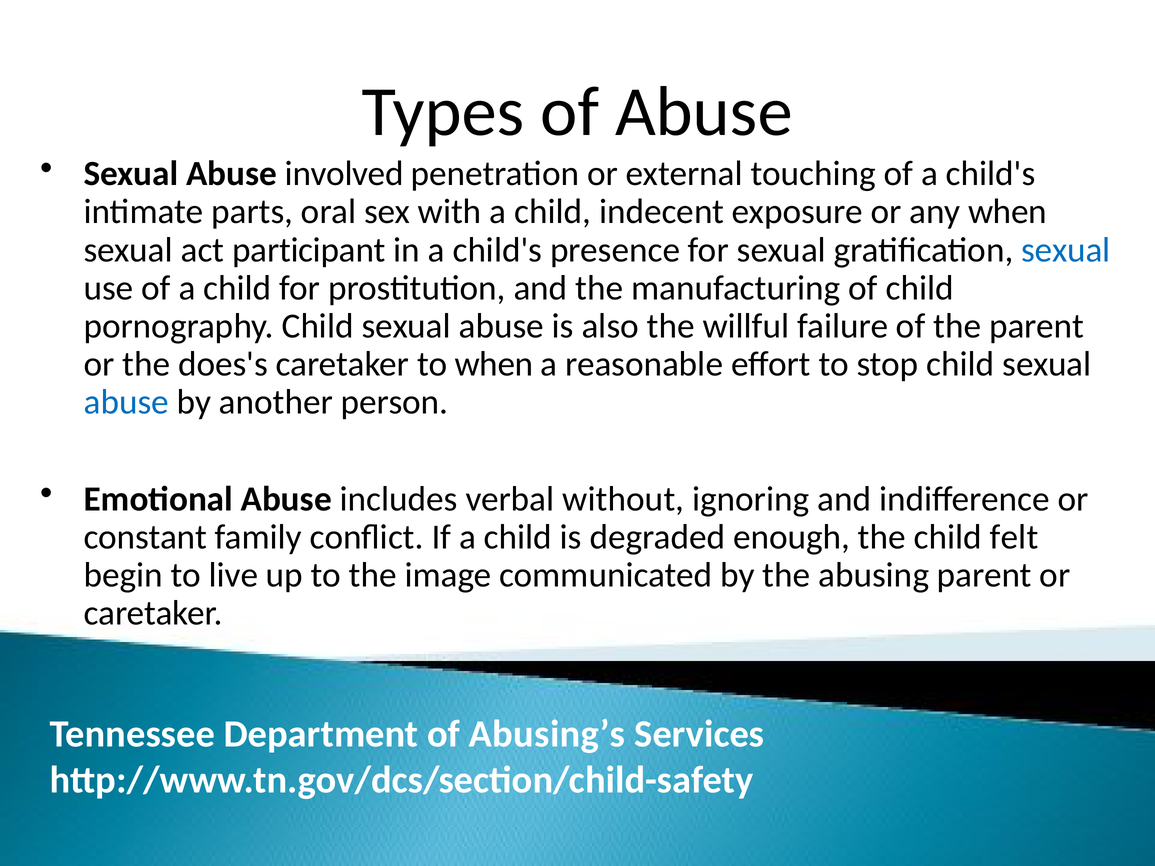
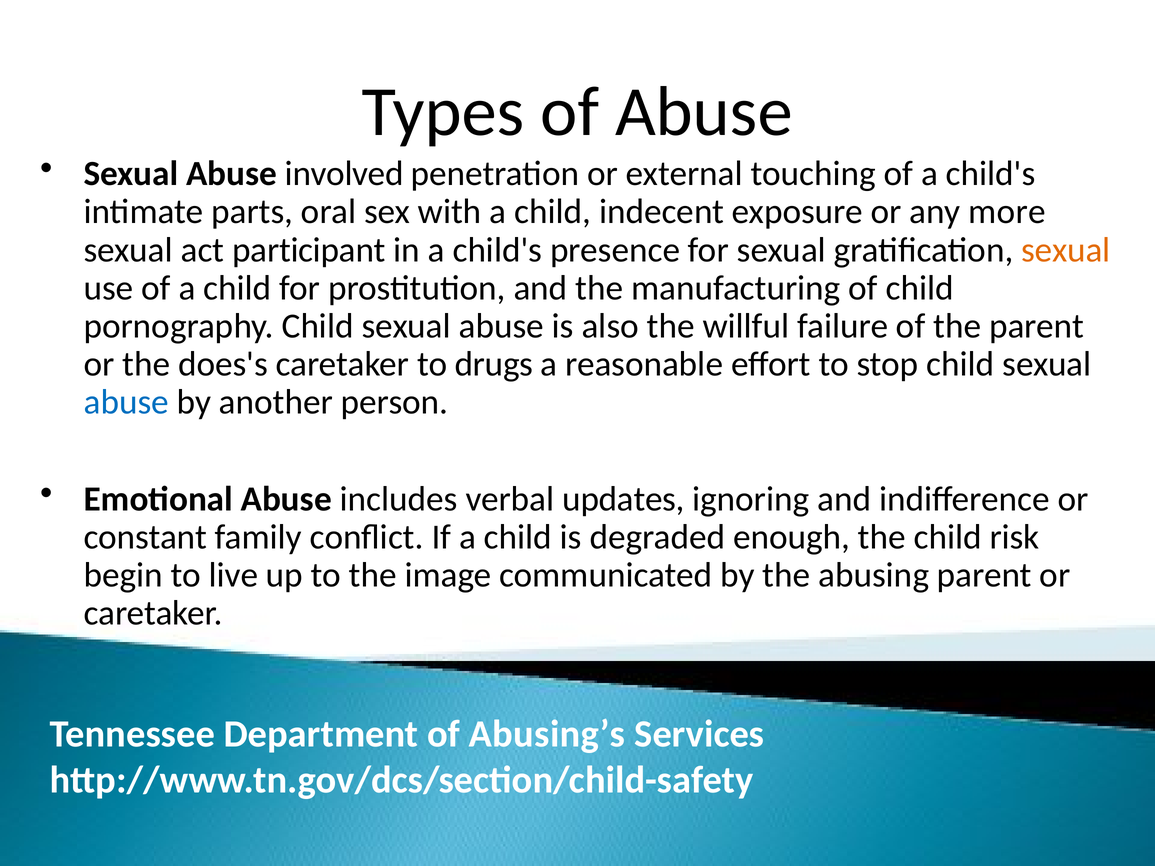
any when: when -> more (1007, 212)
sexual colour: blue -> orange (1066, 250)
to when: when -> drugs (494, 364)
without: without -> updates (623, 499)
felt: felt -> risk (1014, 537)
